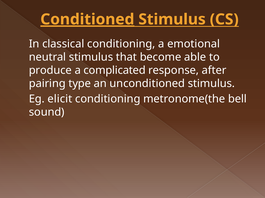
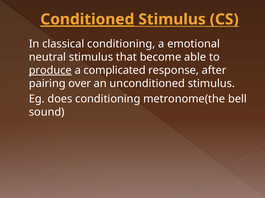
produce underline: none -> present (50, 71)
type: type -> over (80, 84)
elicit: elicit -> does (60, 99)
